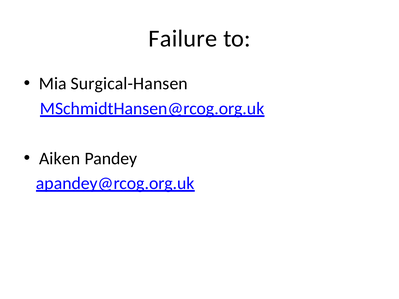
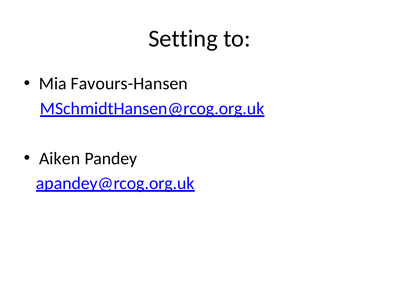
Failure: Failure -> Setting (183, 39)
Surgical-Hansen: Surgical-Hansen -> Favours-Hansen (129, 84)
